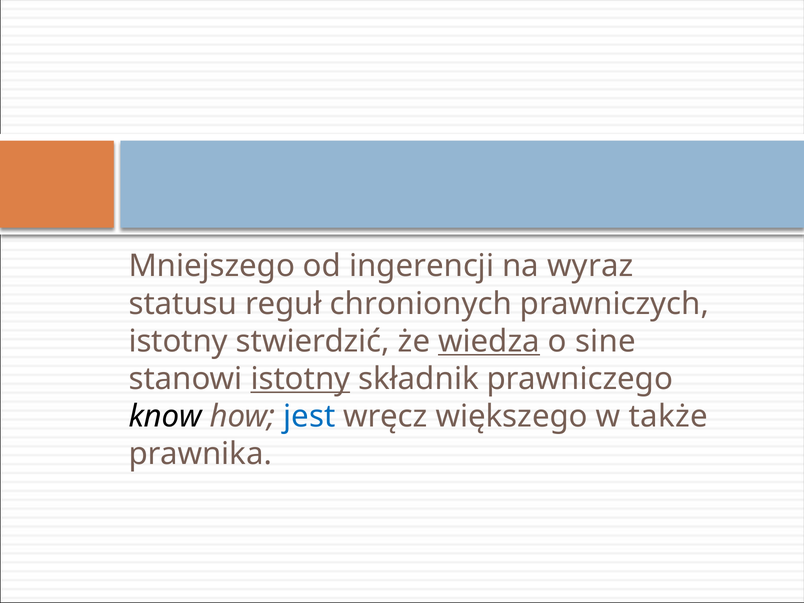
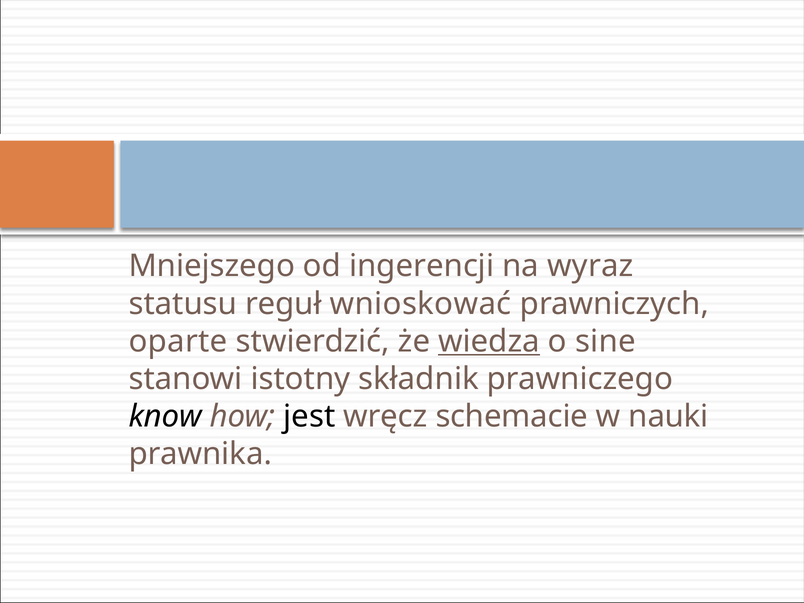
chronionych: chronionych -> wnioskować (421, 304)
istotny: istotny -> oparte (178, 341)
istotny underline: present -> none (300, 379)
jest colour: blue -> black (309, 416)
większego: większego -> schemacie (512, 416)
także: także -> nauki (668, 416)
